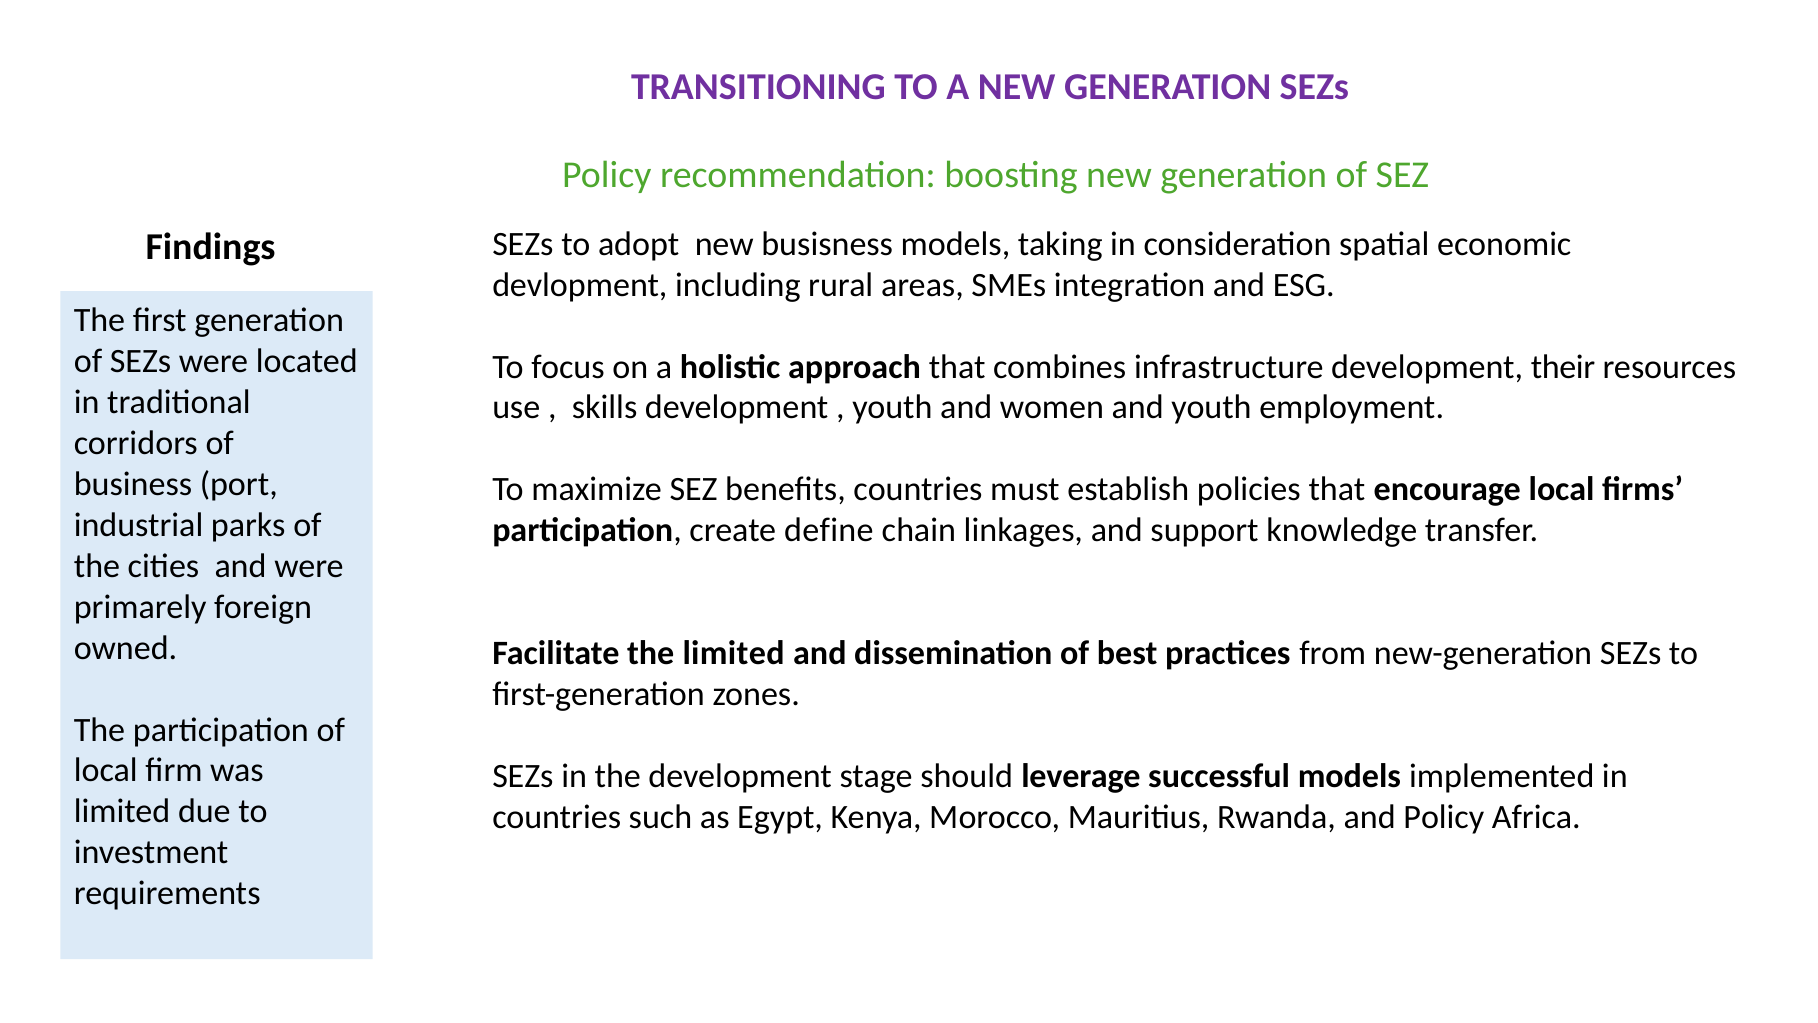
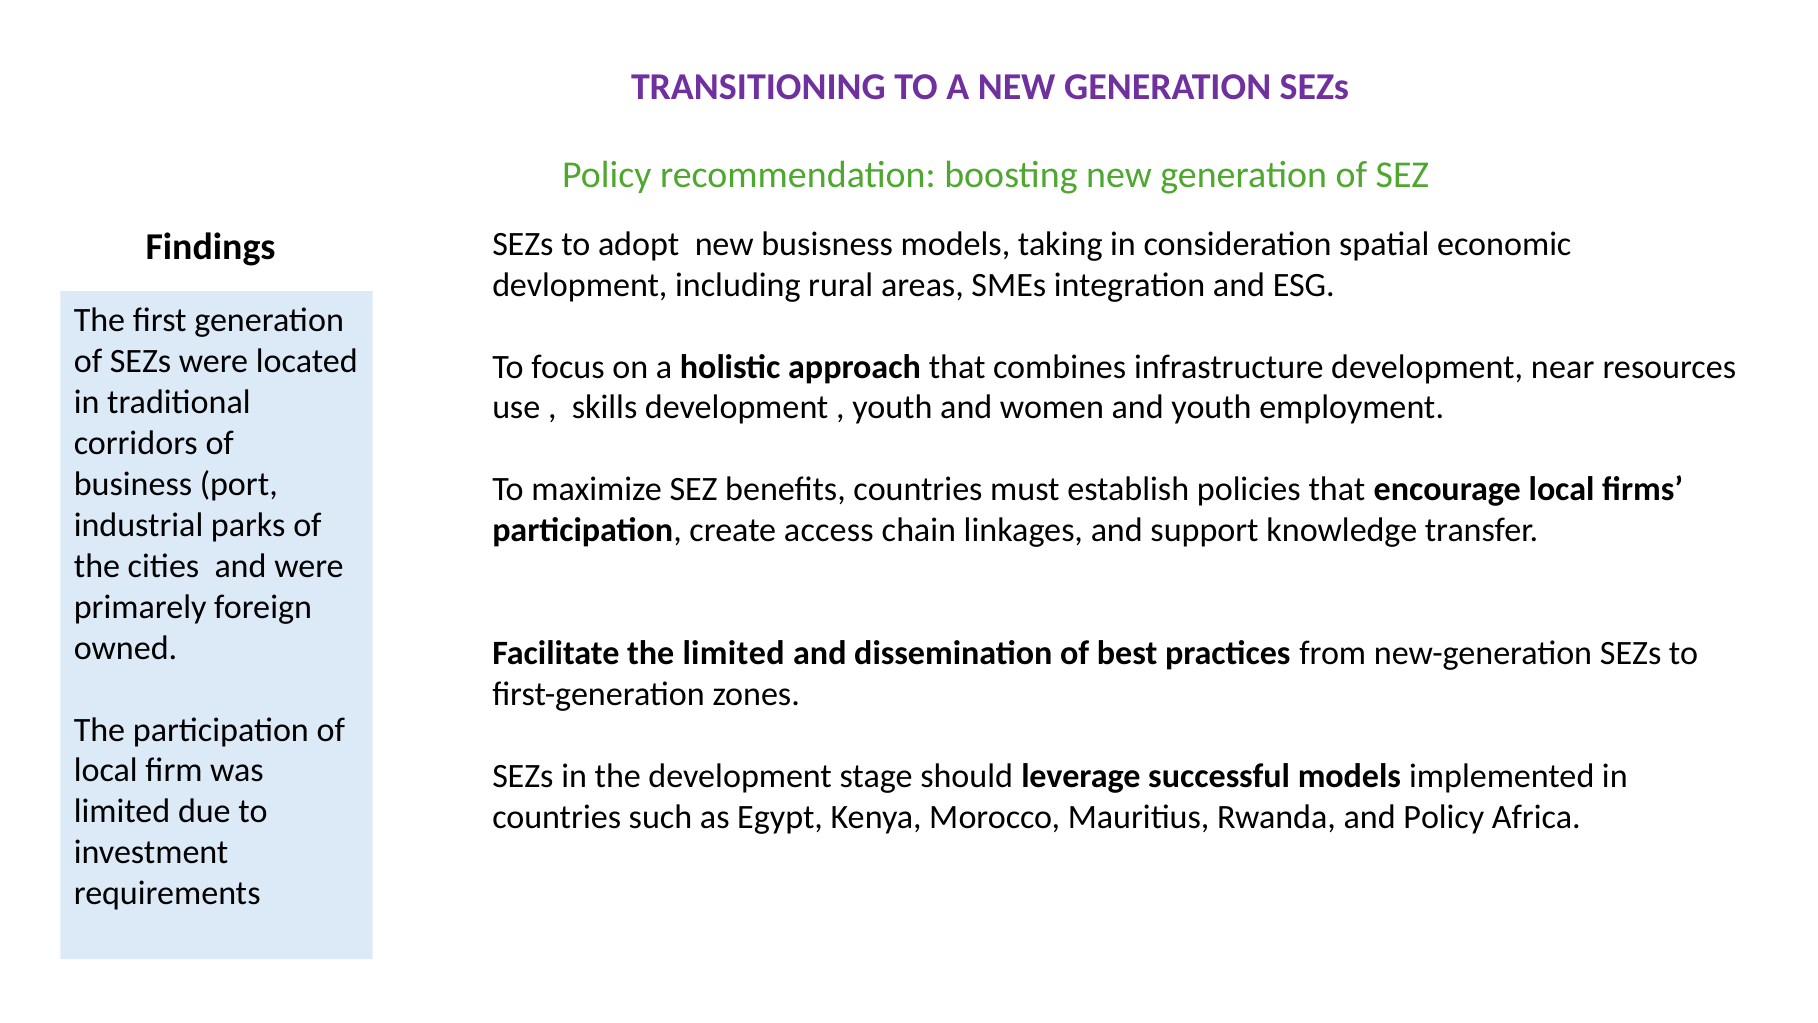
their: their -> near (1563, 367)
define: define -> access (829, 530)
